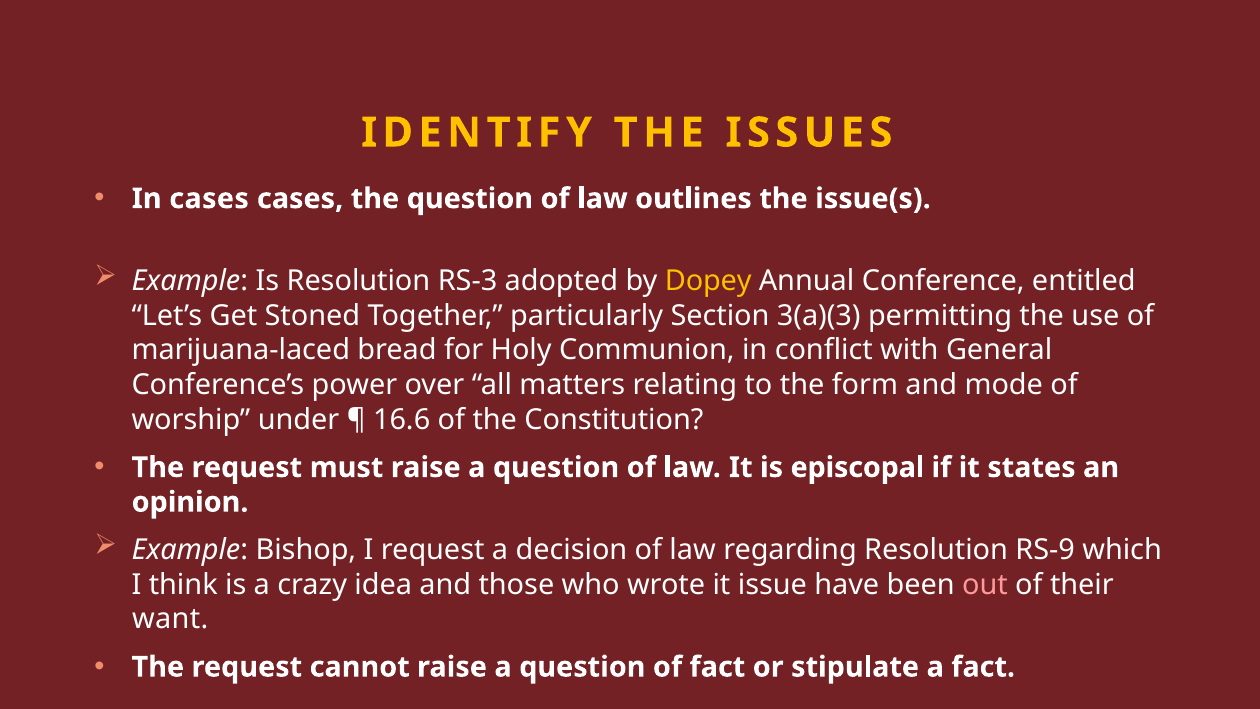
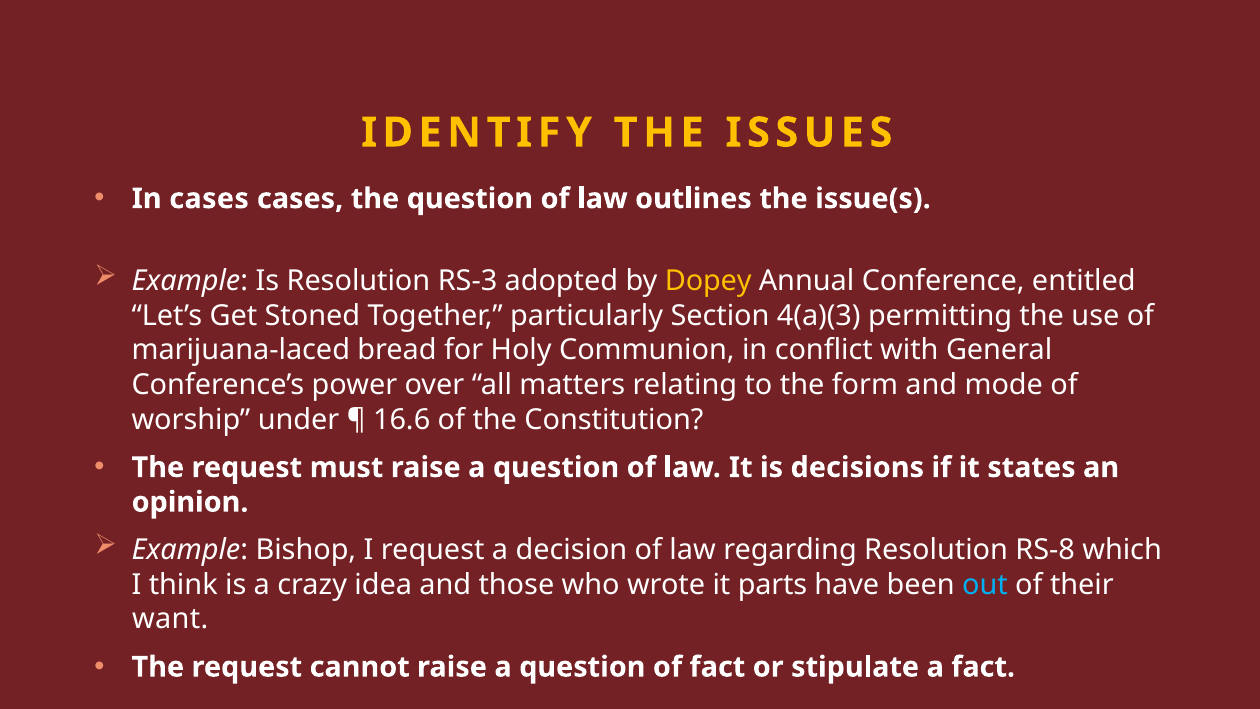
3(a)(3: 3(a)(3 -> 4(a)(3 (819, 316)
episcopal: episcopal -> decisions (857, 467)
RS-9: RS-9 -> RS-8 (1045, 550)
issue: issue -> parts (773, 584)
out colour: pink -> light blue (985, 584)
